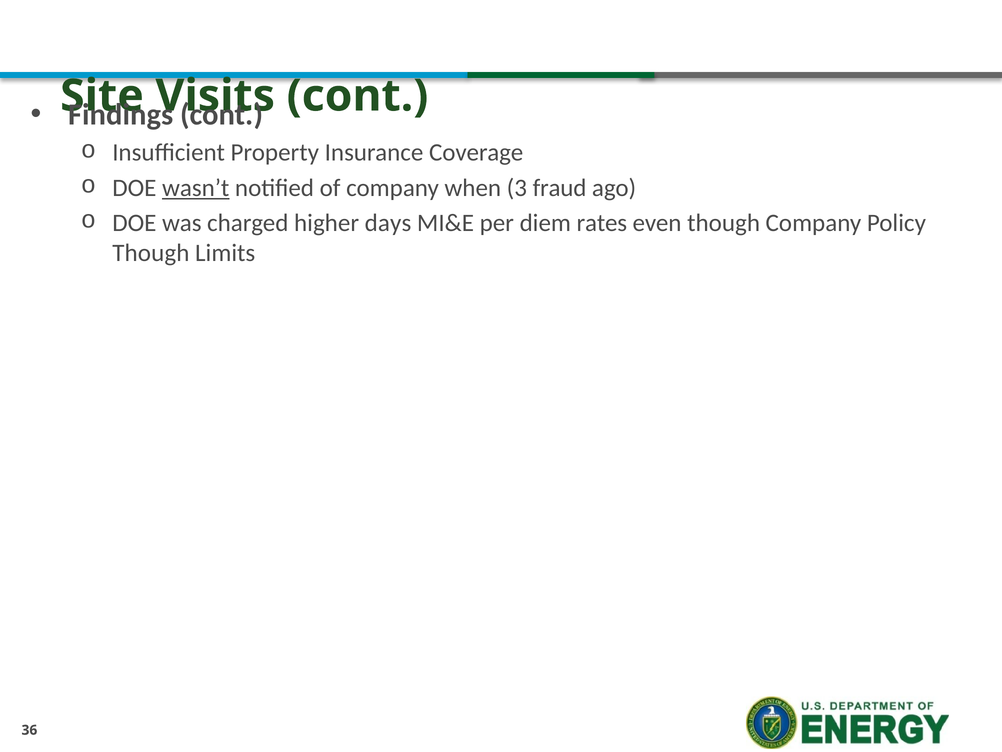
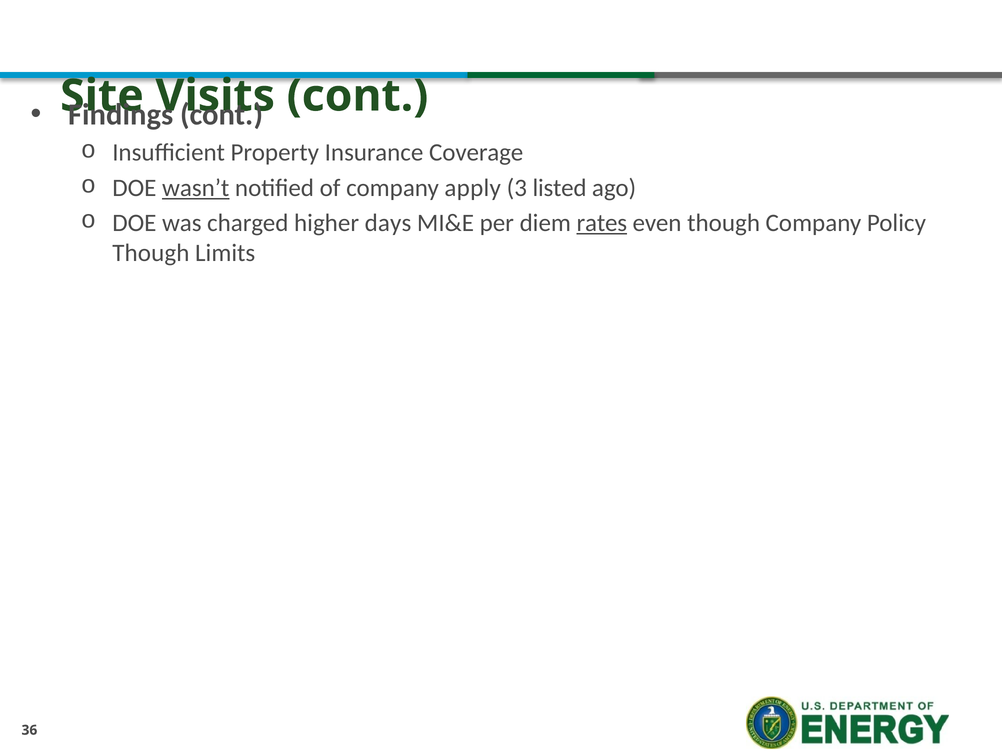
when: when -> apply (473, 188)
fraud: fraud -> listed (560, 188)
rates underline: none -> present (602, 223)
